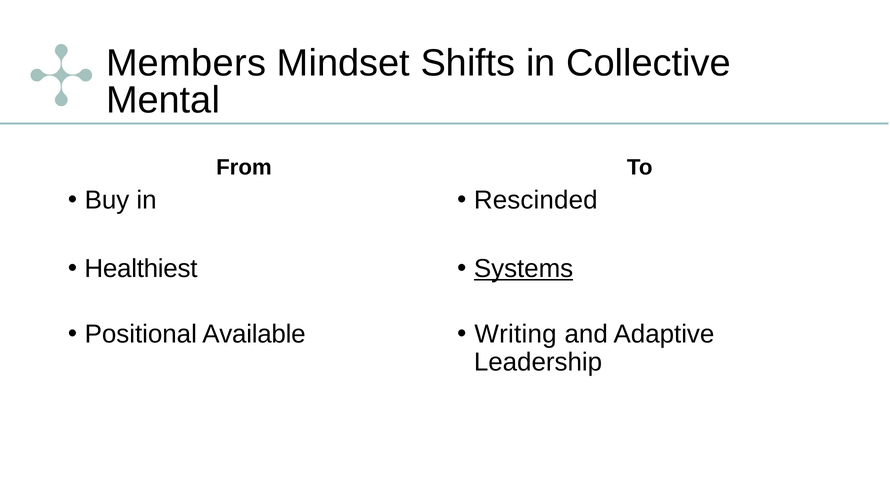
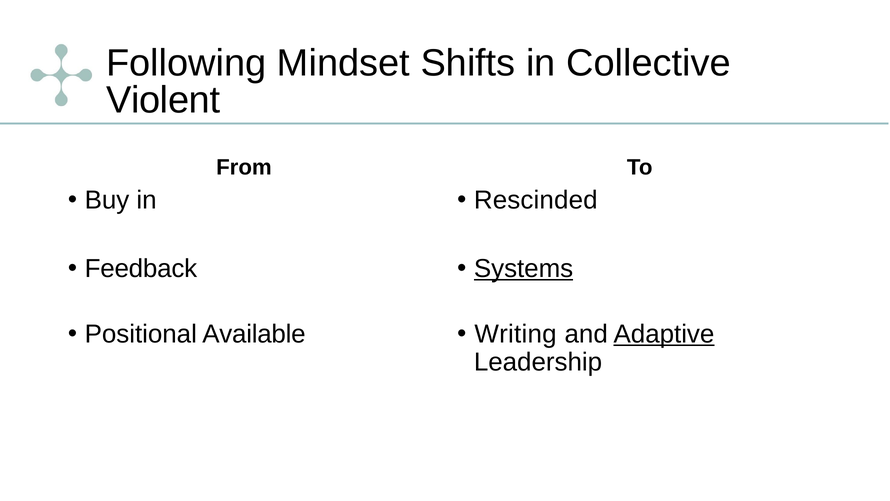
Members: Members -> Following (186, 63)
Mental: Mental -> Violent (163, 100)
Healthiest: Healthiest -> Feedback (141, 269)
Adaptive underline: none -> present (664, 334)
